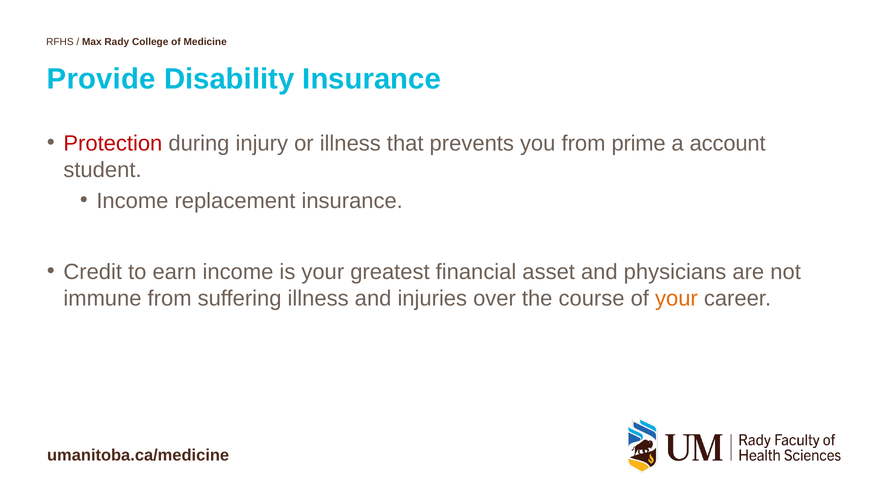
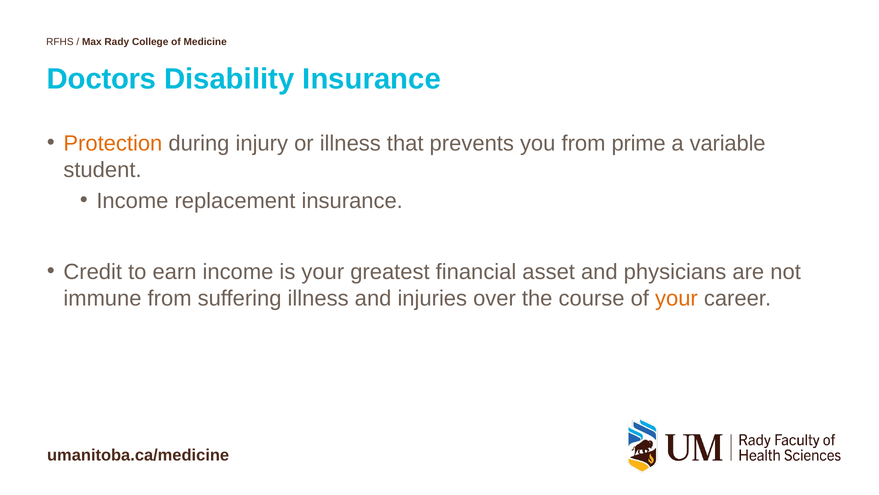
Provide: Provide -> Doctors (102, 79)
Protection colour: red -> orange (113, 143)
account: account -> variable (728, 143)
